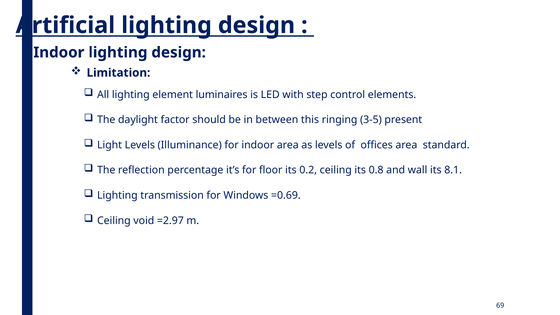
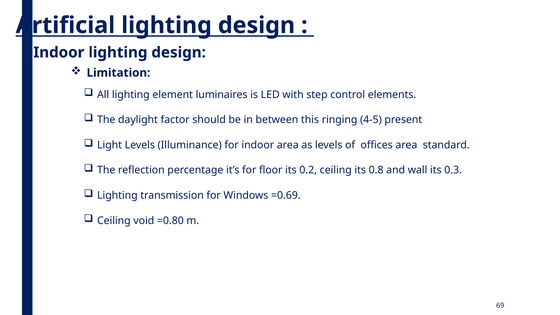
3-5: 3-5 -> 4-5 (371, 120)
8.1: 8.1 -> 0.3 (453, 170)
=2.97: =2.97 -> =0.80 (170, 221)
